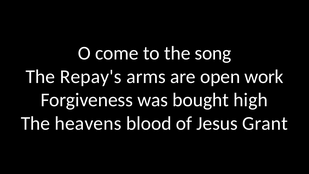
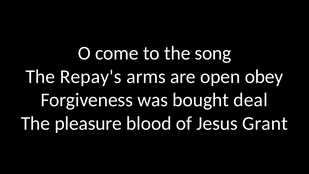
work: work -> obey (264, 77)
high: high -> deal (251, 100)
heavens: heavens -> pleasure (88, 123)
